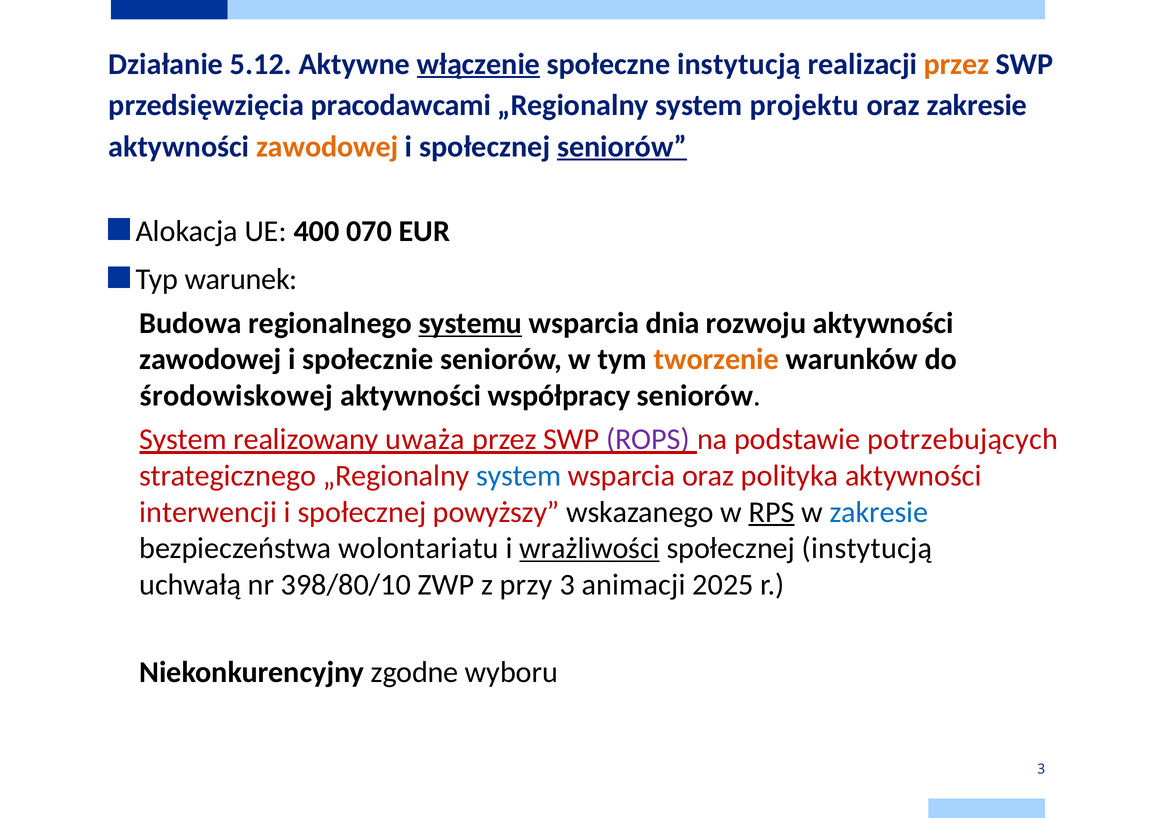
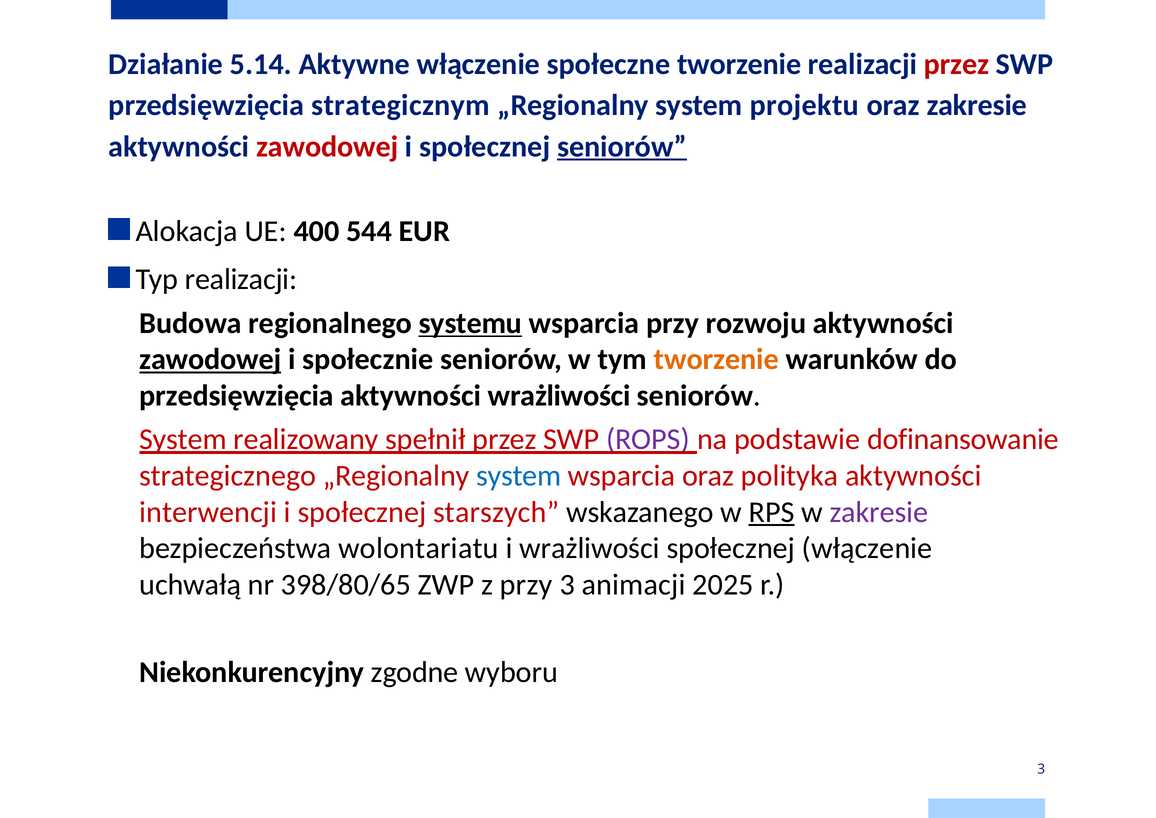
5.12: 5.12 -> 5.14 (261, 64)
włączenie underline: present -> none (478, 64)
społeczne instytucją: instytucją -> tworzenie (739, 64)
przez colour: orange -> red (957, 64)
pracodawcami: pracodawcami -> strategicznym (401, 105)
zawodowej colour: orange -> red (327, 146)
070: 070 -> 544 (369, 231)
Typ warunek: warunek -> realizacji (241, 279)
wsparcia dnia: dnia -> przy (673, 323)
zawodowej underline: none -> present (210, 359)
środowiskowej: środowiskowej -> przedsięwzięcia (236, 395)
aktywności współpracy: współpracy -> wrażliwości (559, 395)
uważa: uważa -> spełnił (425, 439)
potrzebujących: potrzebujących -> dofinansowanie (963, 439)
powyższy: powyższy -> starszych (496, 512)
zakresie colour: blue -> purple (879, 512)
wrażliwości underline: present -> none (590, 548)
społecznej instytucją: instytucją -> włączenie (867, 548)
398/80/10: 398/80/10 -> 398/80/65 (346, 584)
